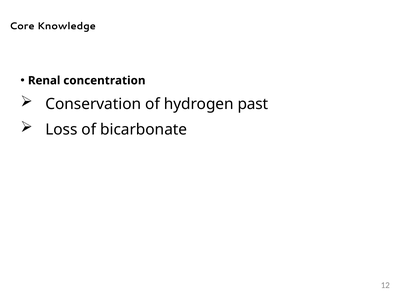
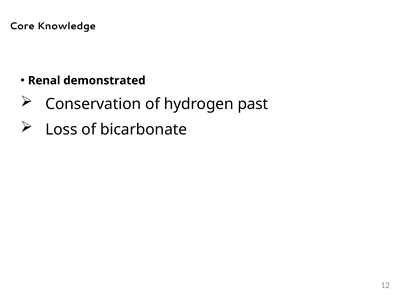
concentration: concentration -> demonstrated (104, 80)
